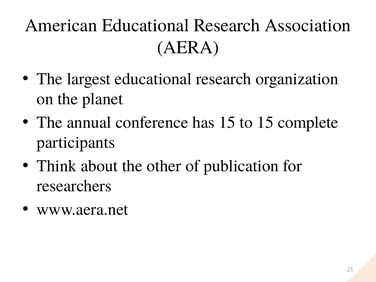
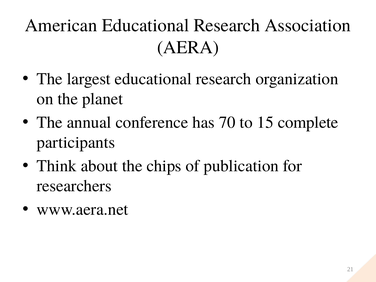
has 15: 15 -> 70 (227, 122)
other: other -> chips (164, 166)
